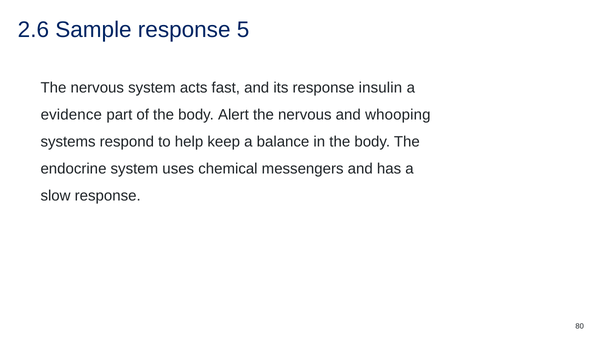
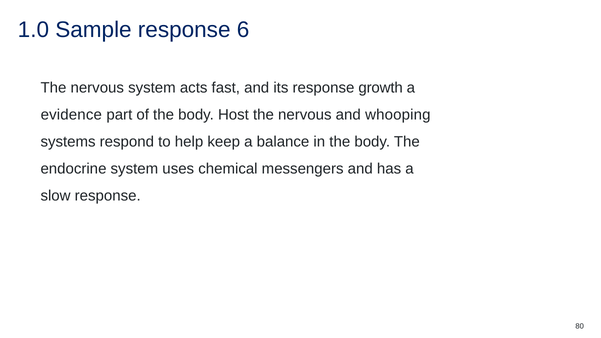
2.6: 2.6 -> 1.0 (33, 30)
5: 5 -> 6 (243, 30)
insulin: insulin -> growth (381, 88)
Alert: Alert -> Host (233, 115)
